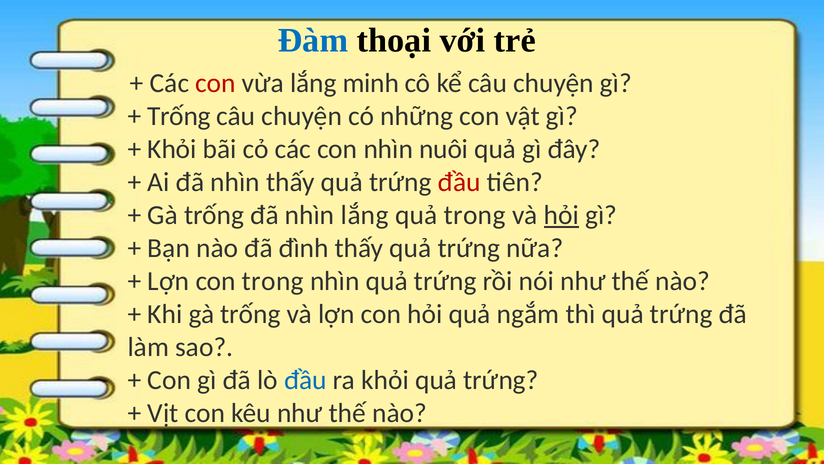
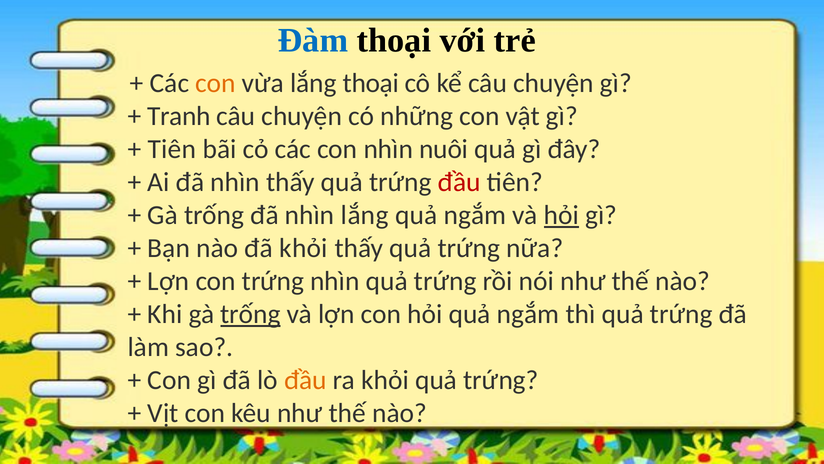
con colour: red -> orange (216, 83)
lắng minh: minh -> thoại (371, 83)
Trống: Trống -> Tranh (179, 116)
Khỏi: Khỏi -> Tiên (172, 149)
trong: trong -> ngắm (475, 215)
đã đình: đình -> khỏi (304, 248)
con trong: trong -> trứng (273, 281)
trống underline: none -> present (250, 314)
đầu colour: blue -> orange (305, 380)
